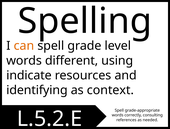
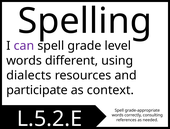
can colour: orange -> purple (24, 46)
indicate: indicate -> dialects (29, 76)
identifying: identifying -> participate (37, 90)
